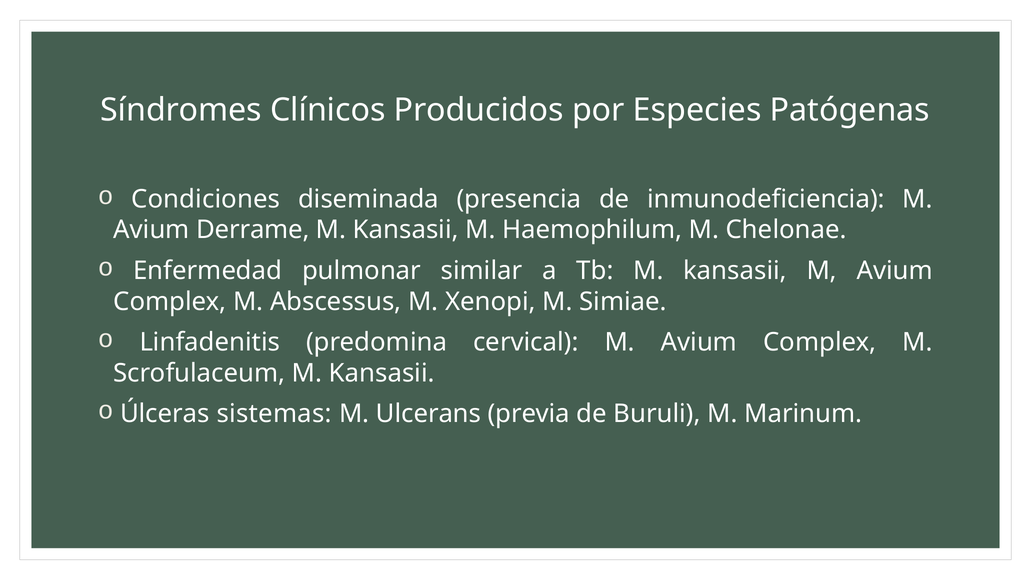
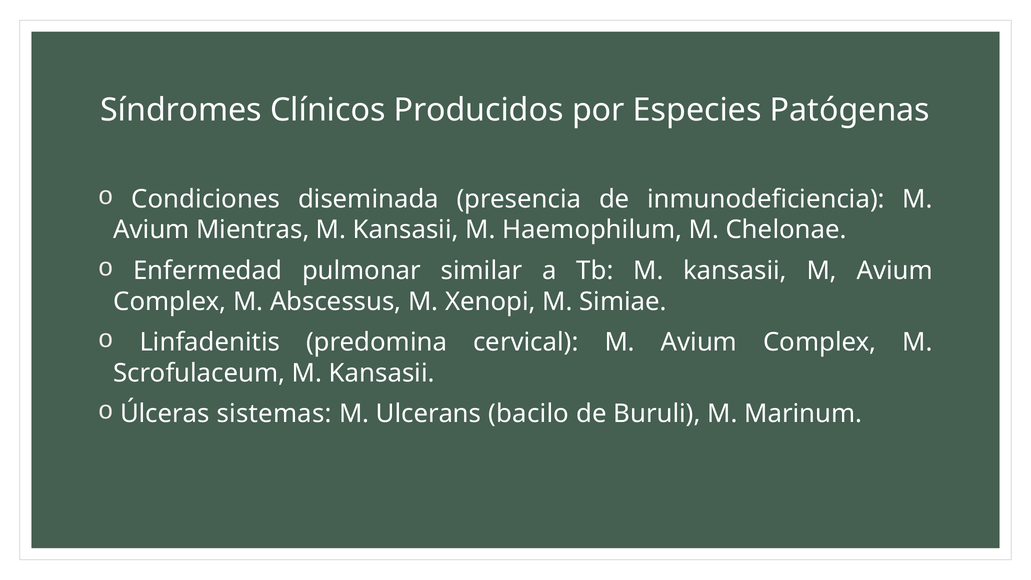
Derrame: Derrame -> Mientras (253, 230)
previa: previa -> bacilo (529, 414)
